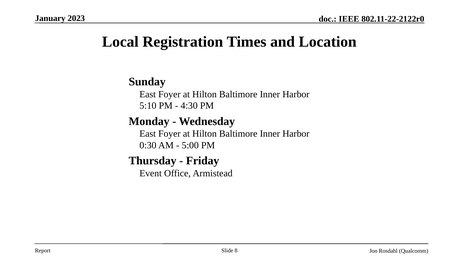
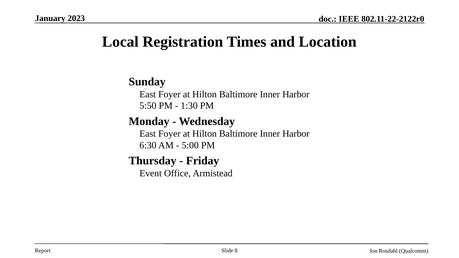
5:10: 5:10 -> 5:50 (148, 106)
4:30: 4:30 -> 1:30 (189, 106)
0:30: 0:30 -> 6:30 (148, 145)
